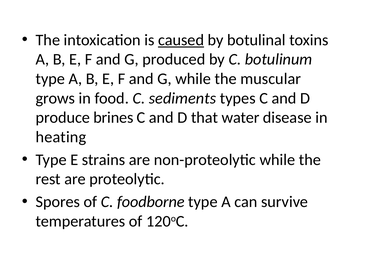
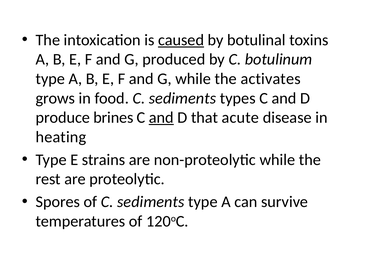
muscular: muscular -> activates (271, 79)
and underline: none -> present (161, 118)
water: water -> acute (240, 118)
of C foodborne: foodborne -> sediments (151, 202)
